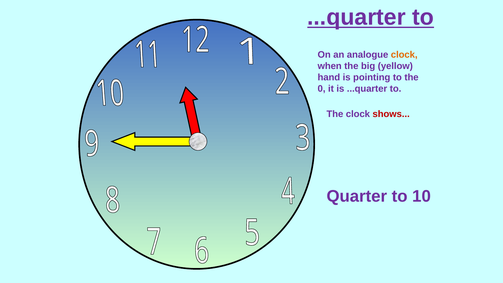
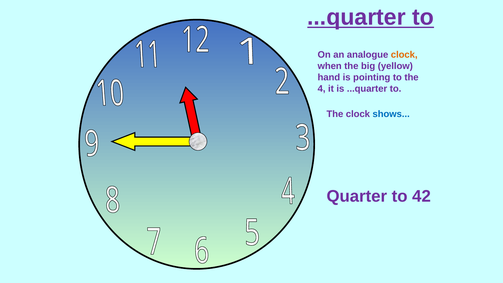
0: 0 -> 4 (322, 89)
shows colour: red -> blue (391, 114)
10: 10 -> 42 (421, 196)
